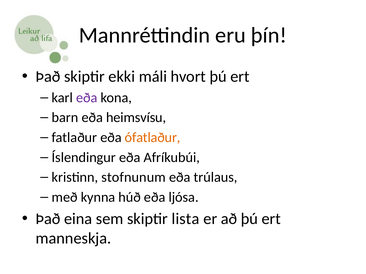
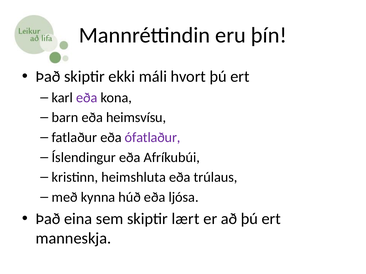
ófatlaður colour: orange -> purple (153, 138)
stofnunum: stofnunum -> heimshluta (134, 178)
lista: lista -> lært (186, 219)
